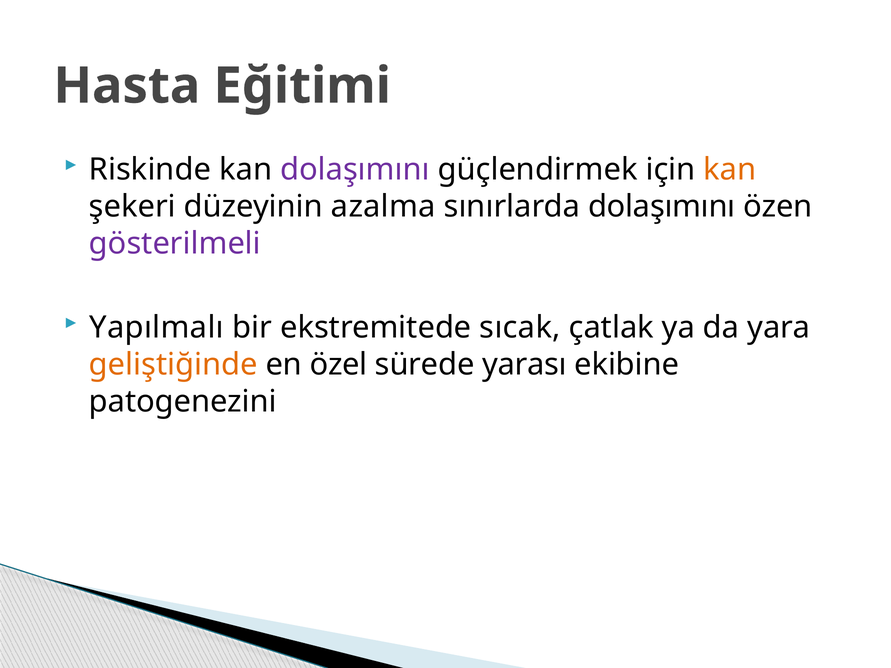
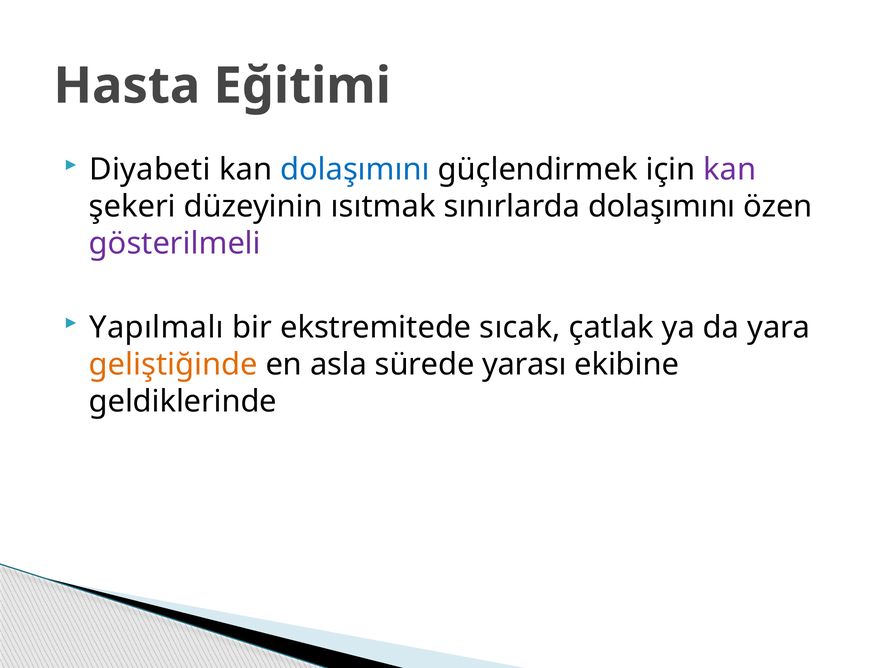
Riskinde: Riskinde -> Diyabeti (150, 169)
dolaşımını colour: purple -> blue (355, 169)
kan colour: orange -> purple (730, 169)
azalma: azalma -> ısıtmak (383, 207)
özel: özel -> asla (339, 365)
patogenezini: patogenezini -> geldiklerinde (183, 402)
